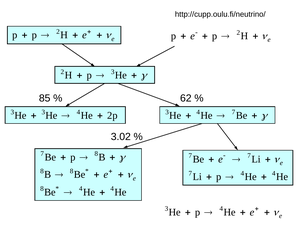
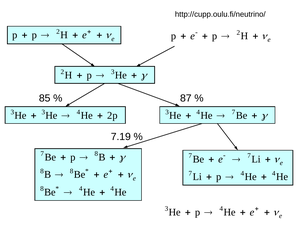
62: 62 -> 87 (186, 98)
3.02: 3.02 -> 7.19 (121, 137)
